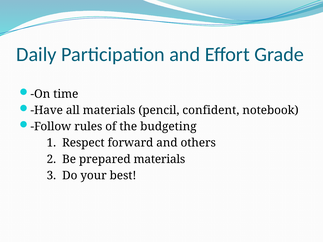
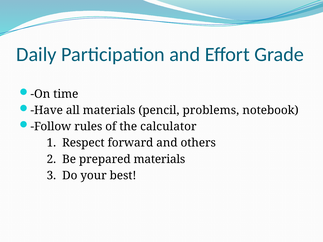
confident: confident -> problems (211, 110)
budgeting: budgeting -> calculator (168, 127)
